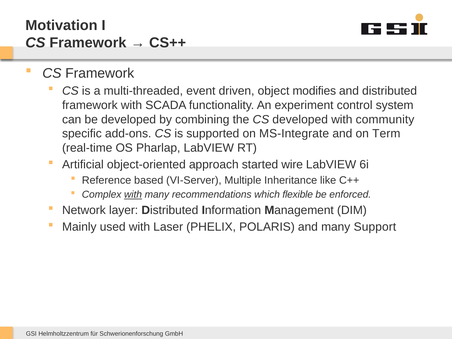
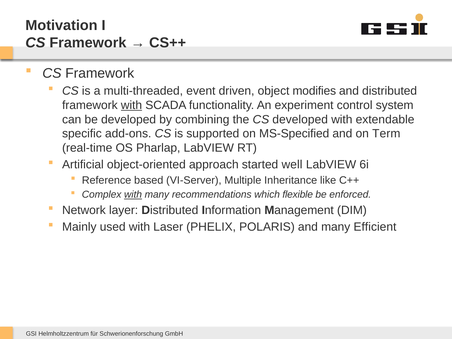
with underline: none -> present (131, 105)
community: community -> extendable (385, 119)
MS-Integrate: MS-Integrate -> MS-Specified (294, 134)
wire: wire -> well (292, 165)
Support: Support -> Efficient (375, 227)
